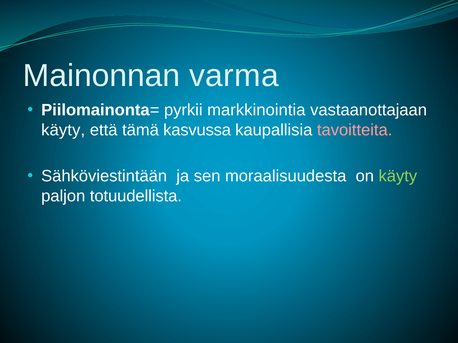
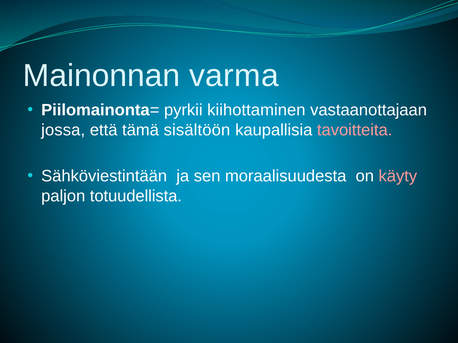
markkinointia: markkinointia -> kiihottaminen (256, 110)
käyty: käyty -> jossa (63, 130)
kasvussa: kasvussa -> sisältöön (197, 130)
käyty colour: light green -> pink (398, 176)
